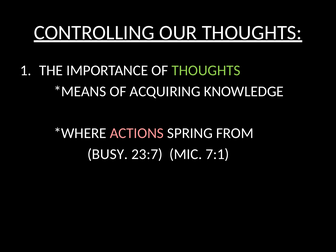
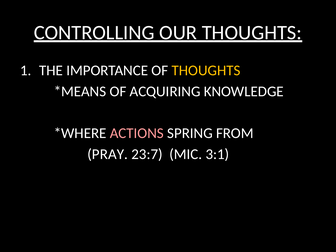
THOUGHTS colour: light green -> yellow (206, 70)
BUSY: BUSY -> PRAY (108, 154)
7:1: 7:1 -> 3:1 (217, 154)
